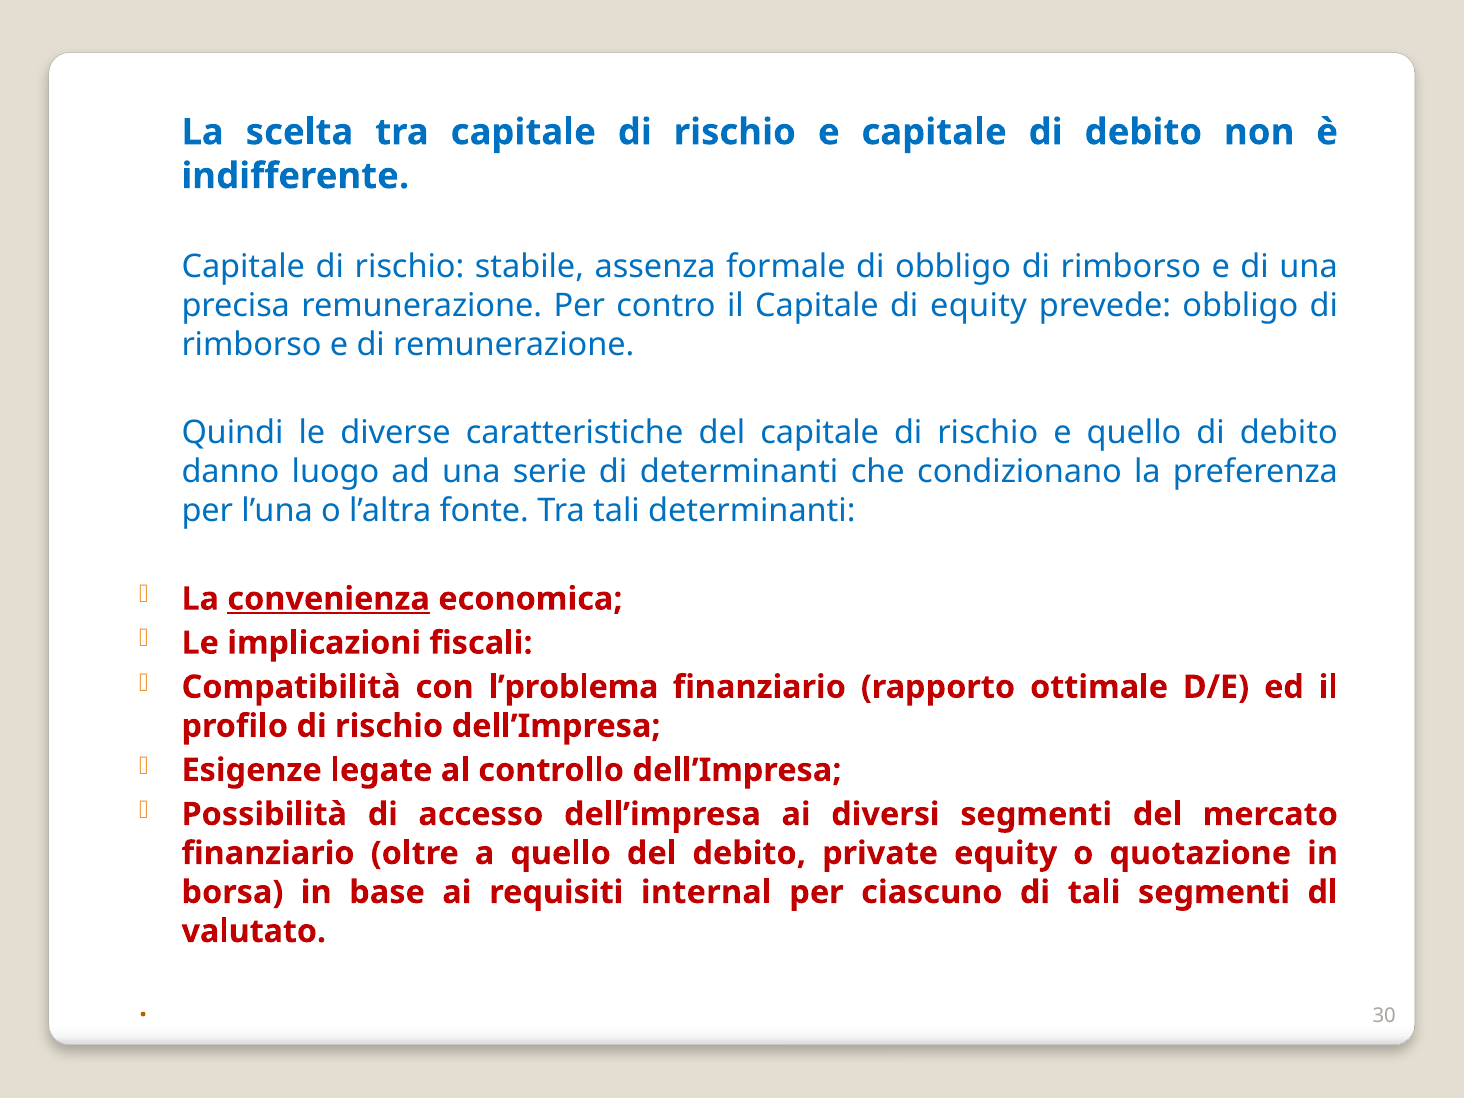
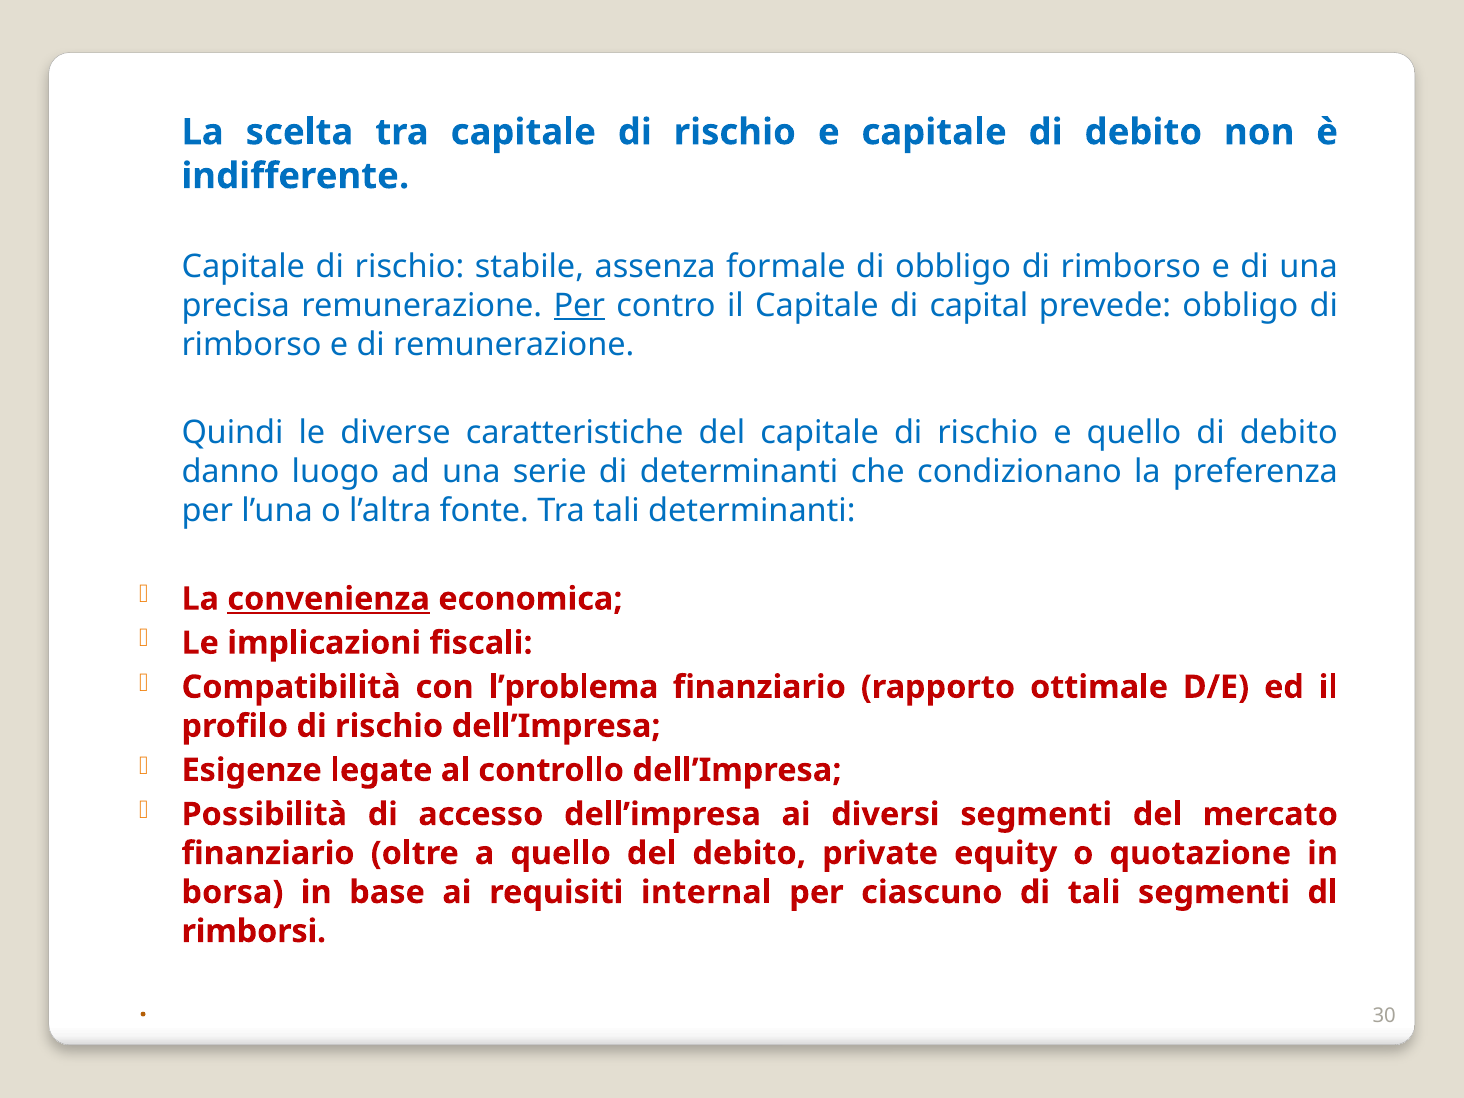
Per underline: none -> present (579, 305)
di equity: equity -> capital (979, 305)
valutato: valutato -> rimborsi (254, 931)
